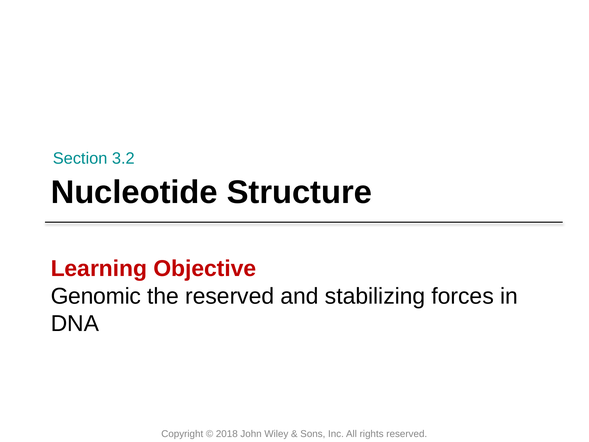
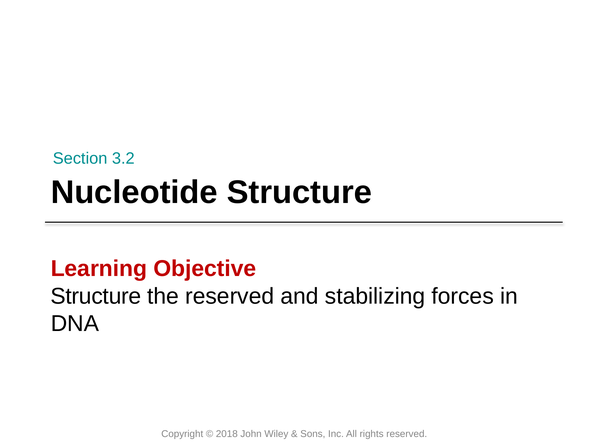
Genomic: Genomic -> Structure (96, 296)
